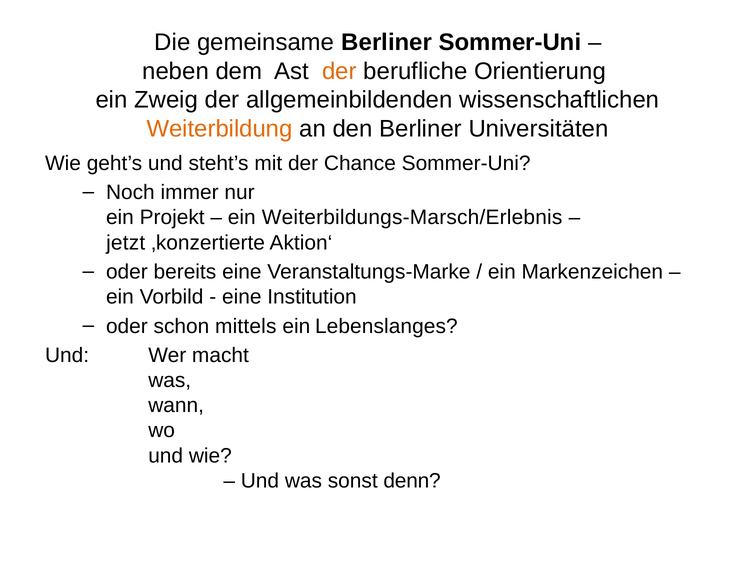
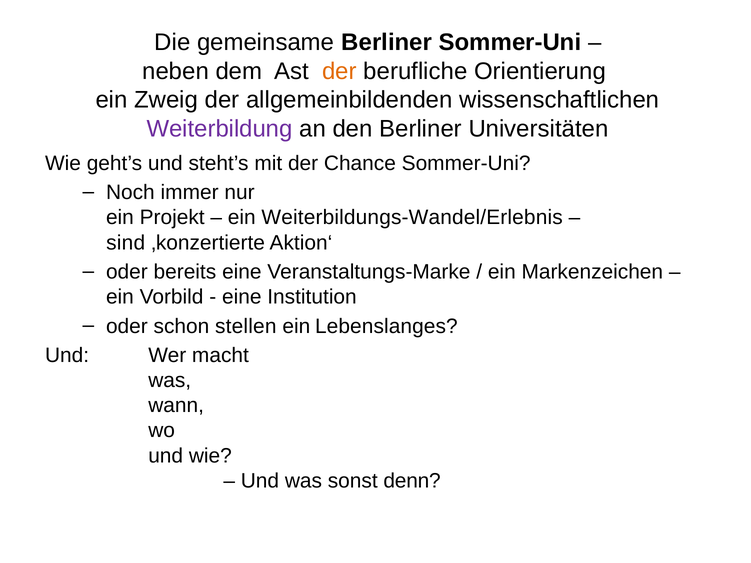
Weiterbildung colour: orange -> purple (220, 129)
Weiterbildungs-Marsch/Erlebnis: Weiterbildungs-Marsch/Erlebnis -> Weiterbildungs-Wandel/Erlebnis (412, 218)
jetzt: jetzt -> sind (126, 243)
mittels: mittels -> stellen (246, 326)
